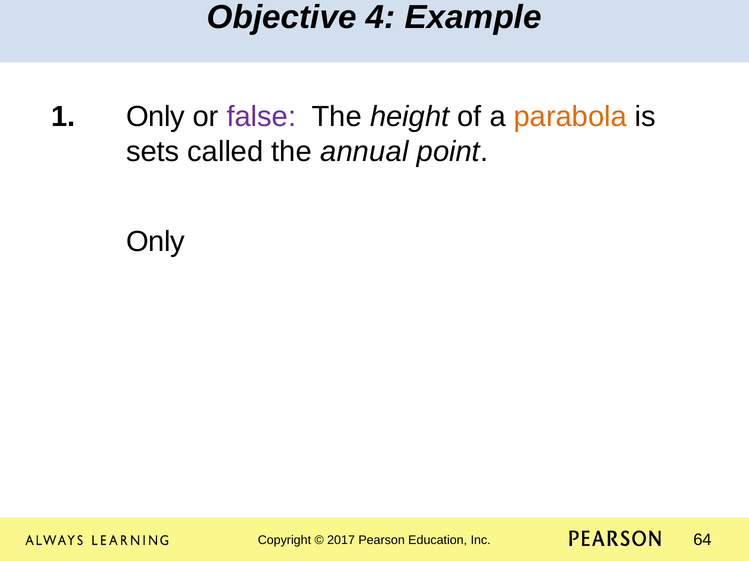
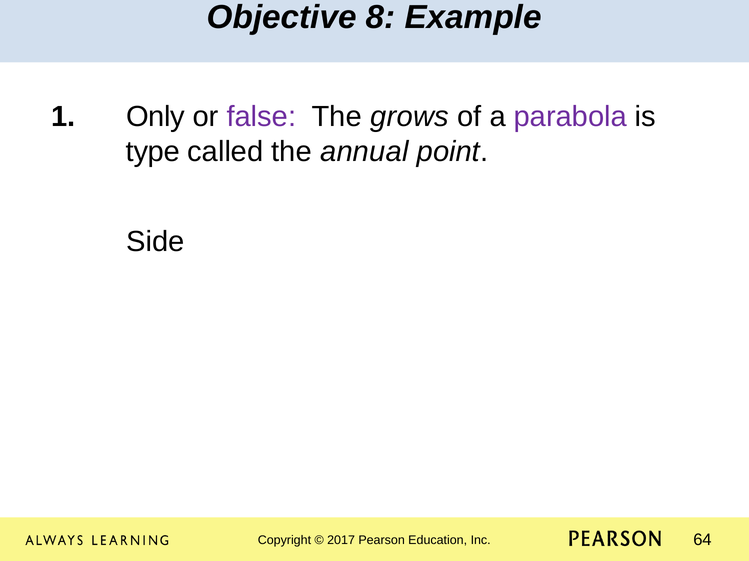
4: 4 -> 8 (381, 17)
height: height -> grows (410, 117)
parabola colour: orange -> purple (570, 117)
sets: sets -> type (153, 152)
Only: Only -> Side (155, 242)
